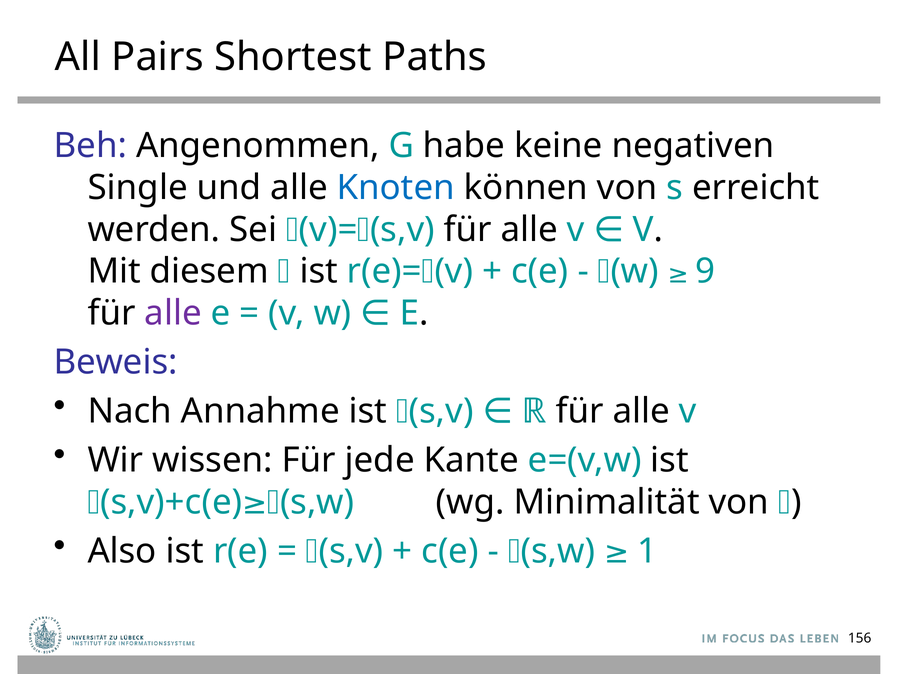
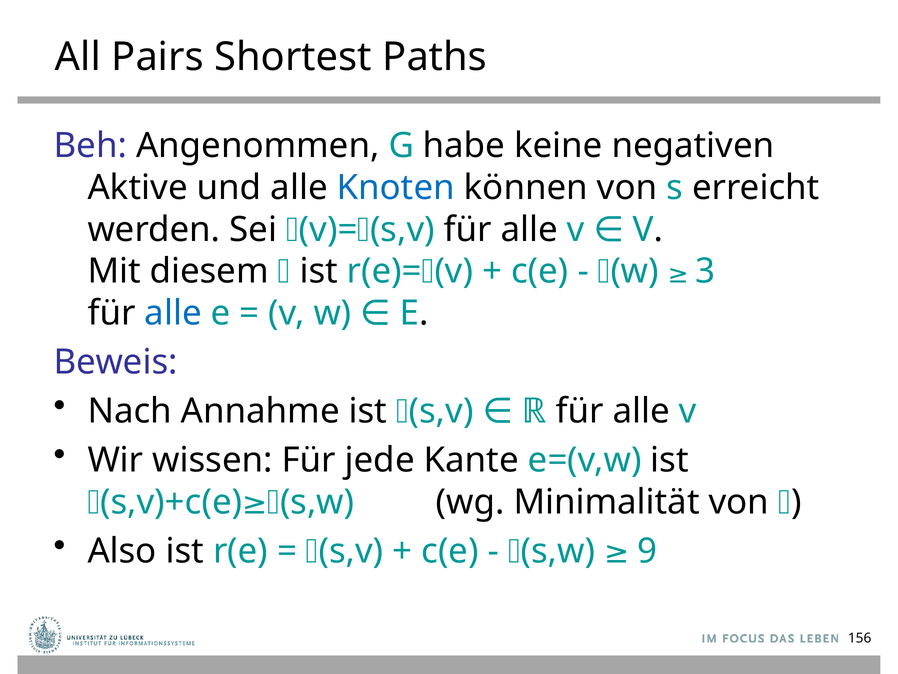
Single: Single -> Aktive (138, 187)
9: 9 -> 3 (705, 271)
alle colour: purple -> blue (173, 313)
1: 1 -> 9 (647, 551)
